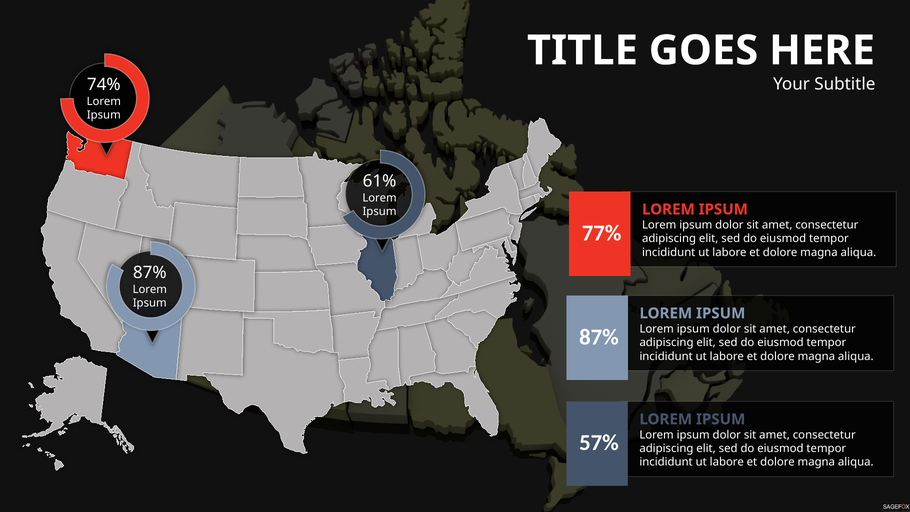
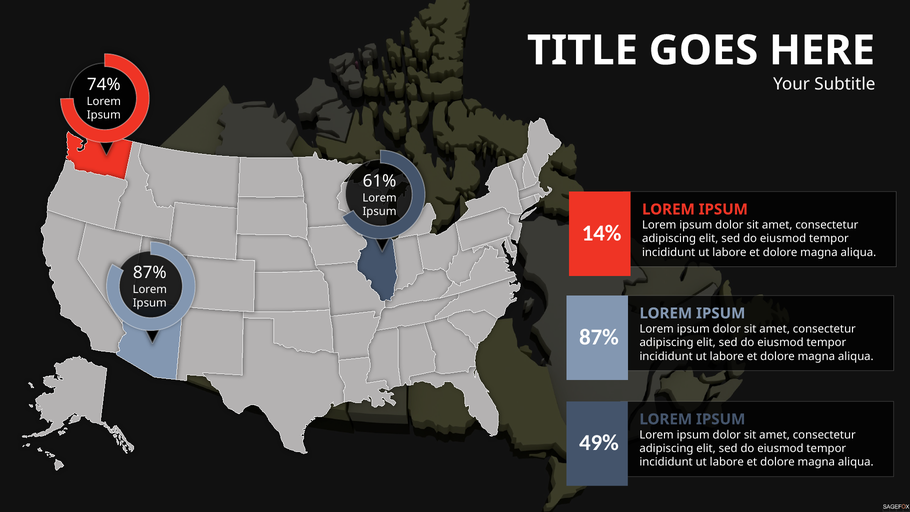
77%: 77% -> 14% (602, 233)
57%: 57% -> 49% (599, 443)
